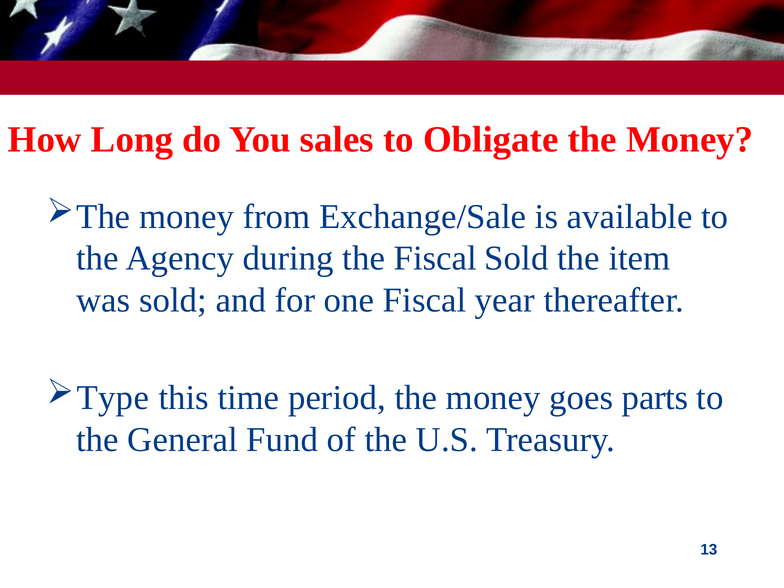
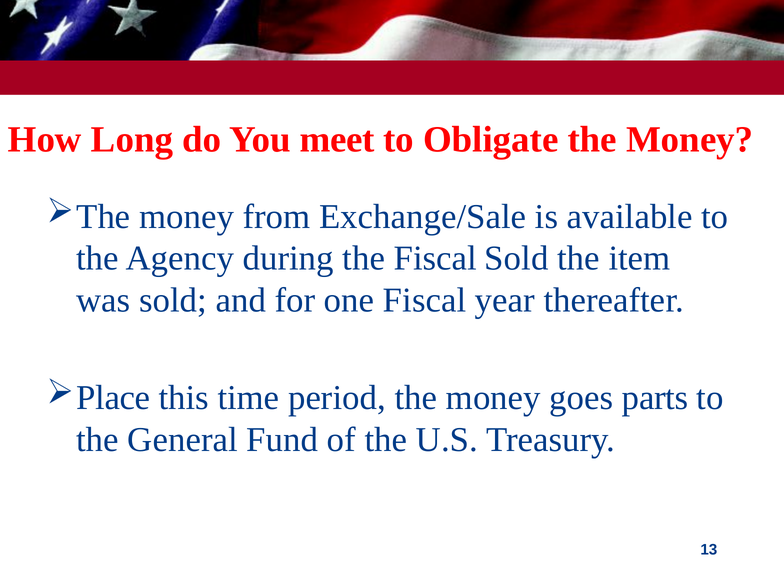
sales: sales -> meet (337, 140)
Type: Type -> Place (113, 398)
